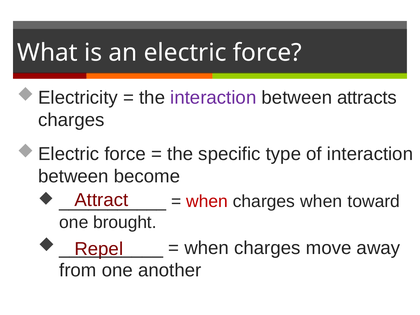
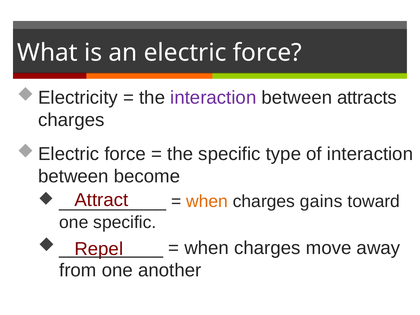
when colour: red -> orange (207, 202)
charges when: when -> gains (321, 202)
one brought: brought -> specific (125, 223)
